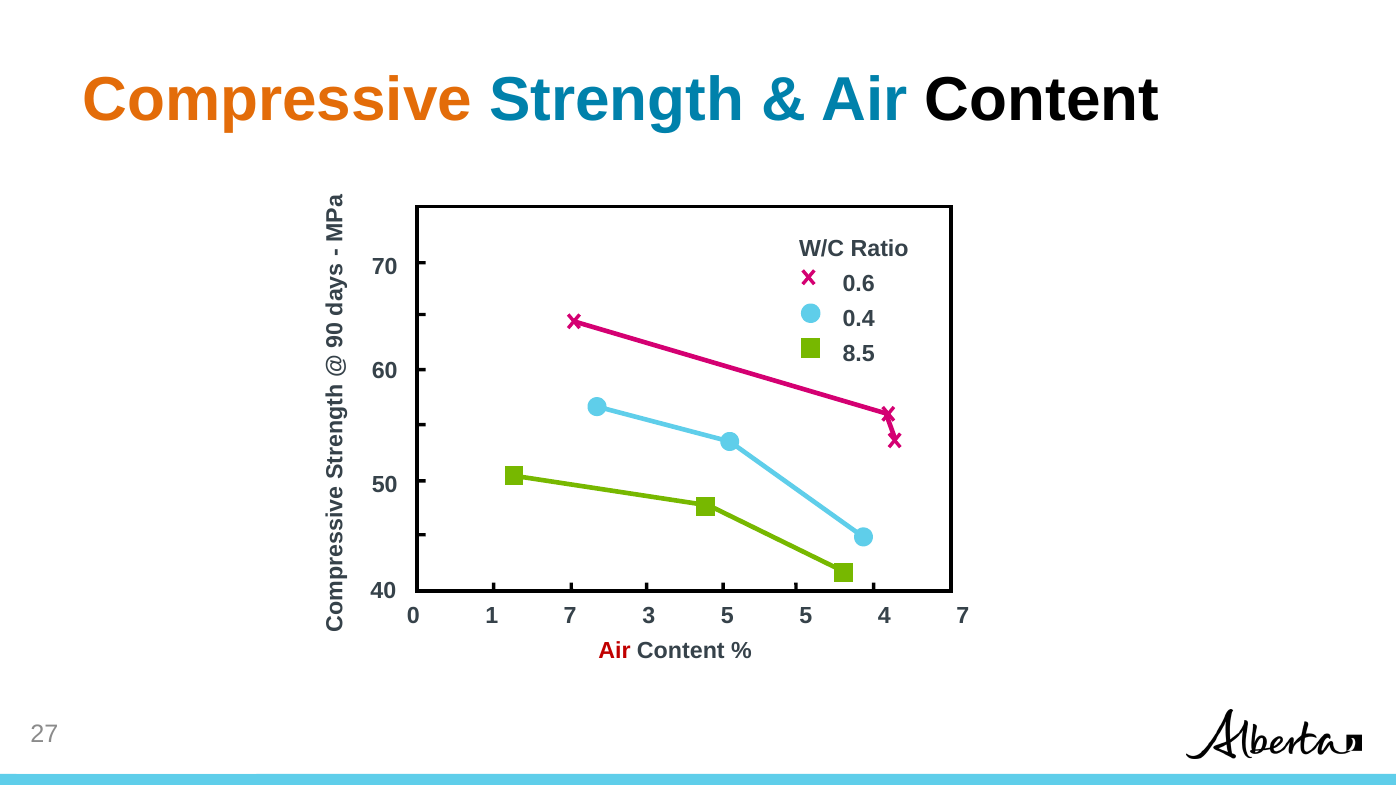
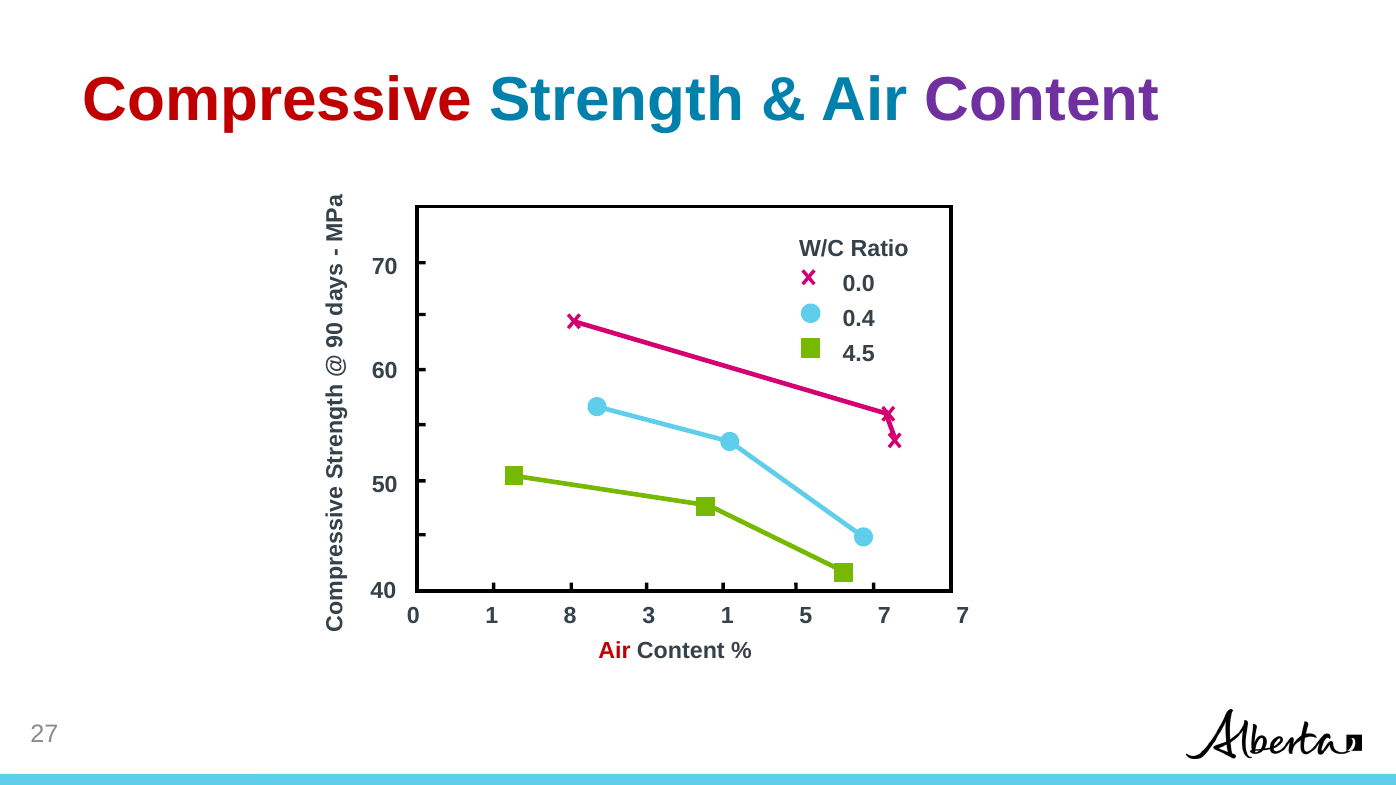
Compressive colour: orange -> red (277, 100)
Content colour: black -> purple (1042, 100)
0.6: 0.6 -> 0.0 (859, 284)
8.5: 8.5 -> 4.5 (859, 354)
1 7: 7 -> 8 (570, 616)
3 5: 5 -> 1 (727, 616)
5 4: 4 -> 7 (884, 616)
